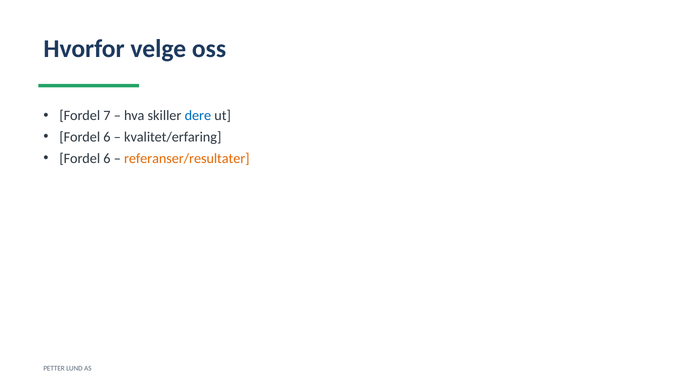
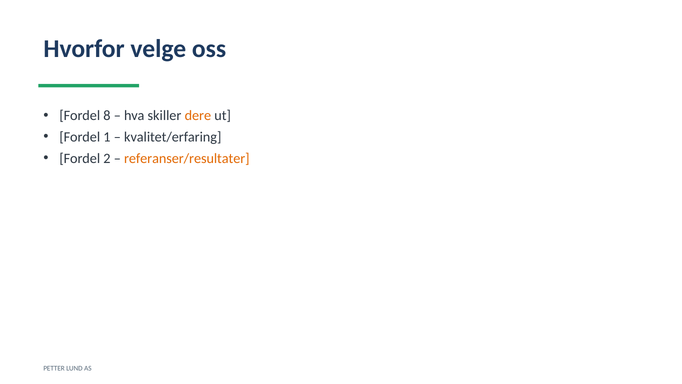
7: 7 -> 8 (107, 116)
dere colour: blue -> orange (198, 116)
6: 6 -> 1 (107, 137)
6: 6 -> 2 (107, 158)
